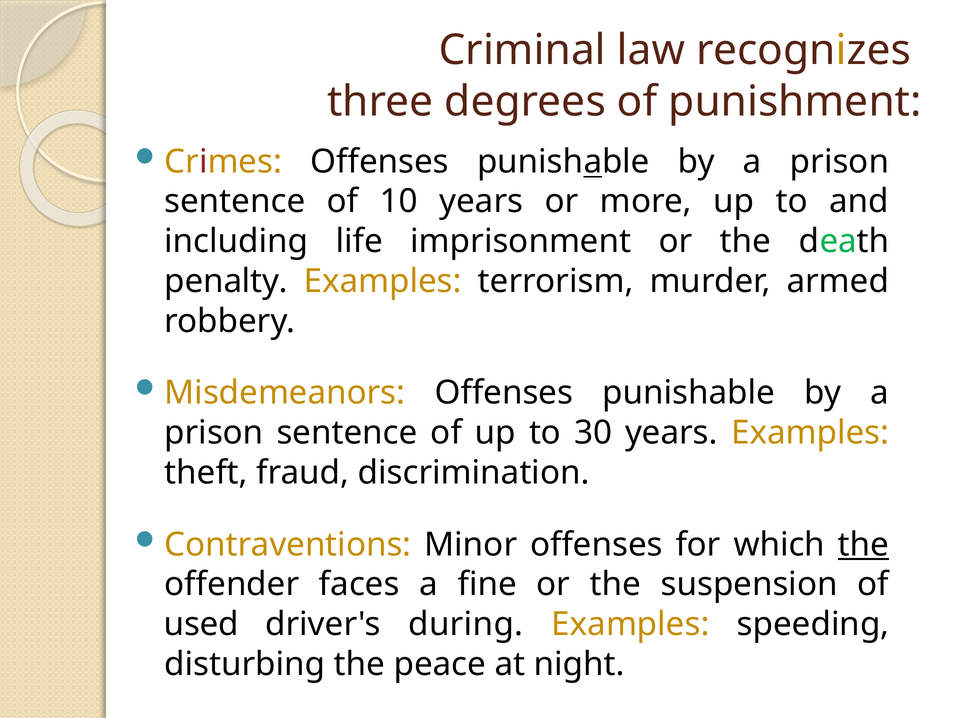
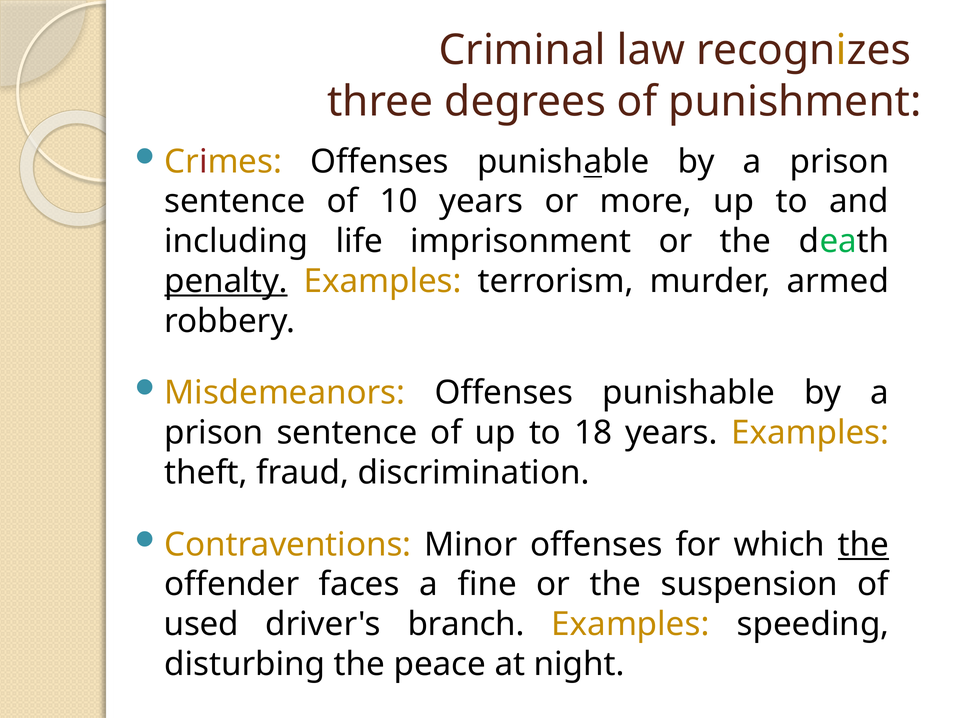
penalty underline: none -> present (226, 281)
30: 30 -> 18 (593, 433)
during: during -> branch (466, 624)
